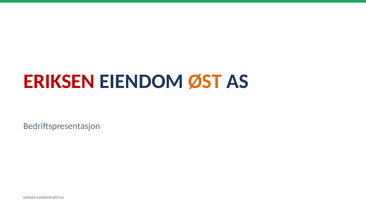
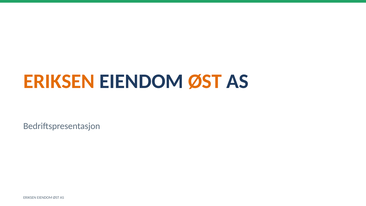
ERIKSEN colour: red -> orange (59, 81)
